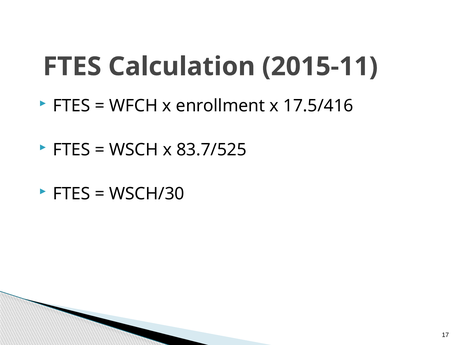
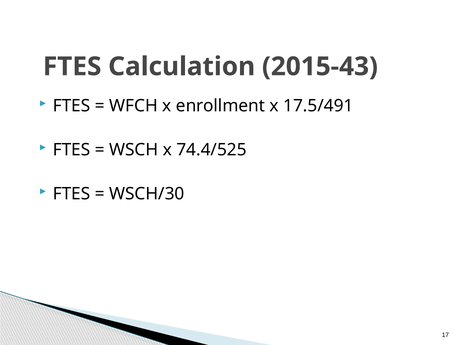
2015-11: 2015-11 -> 2015-43 (320, 67)
17.5/416: 17.5/416 -> 17.5/491 (318, 106)
83.7/525: 83.7/525 -> 74.4/525 (212, 150)
